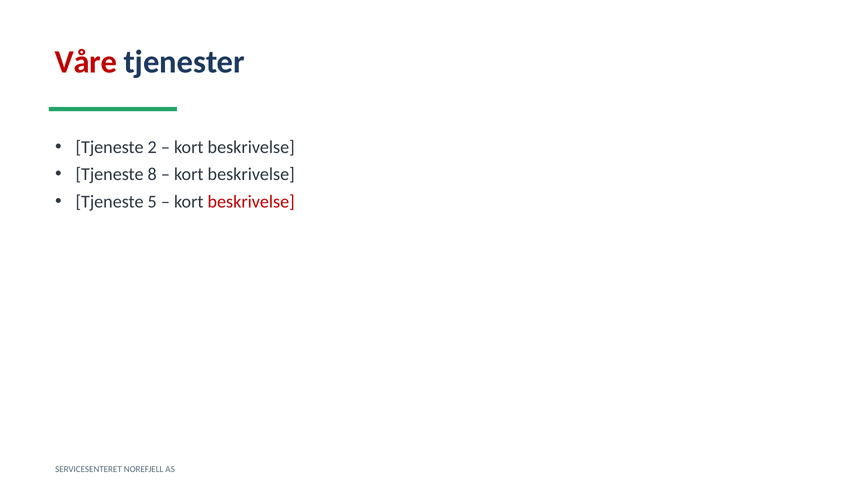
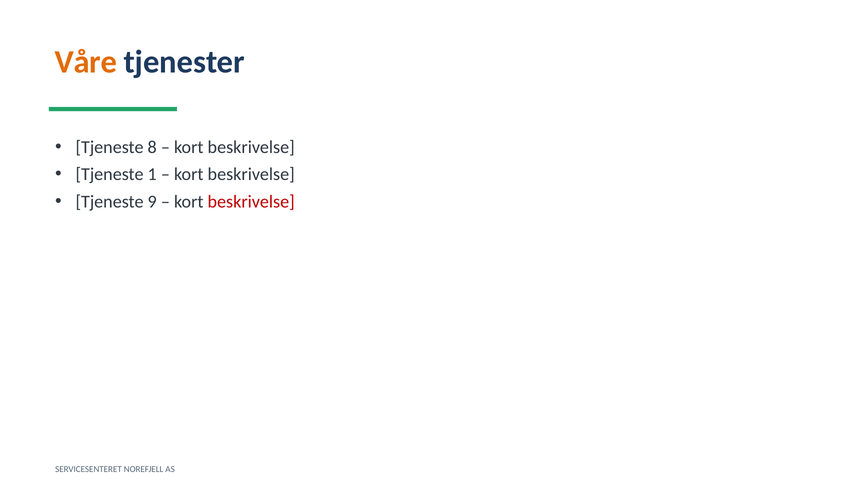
Våre colour: red -> orange (86, 62)
2: 2 -> 8 (152, 147)
8: 8 -> 1 (152, 174)
5: 5 -> 9 (152, 201)
